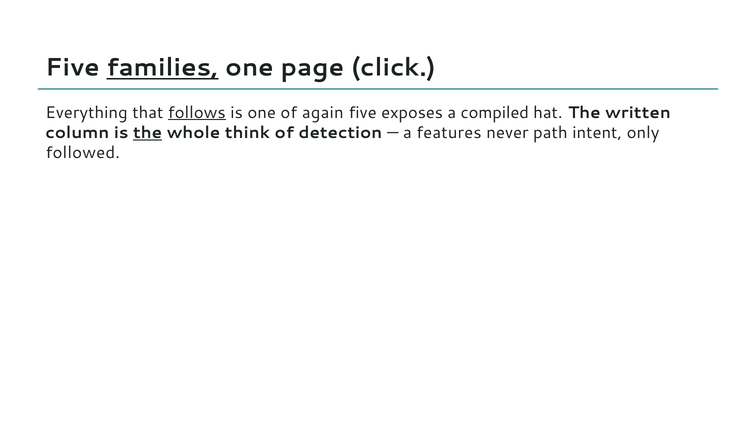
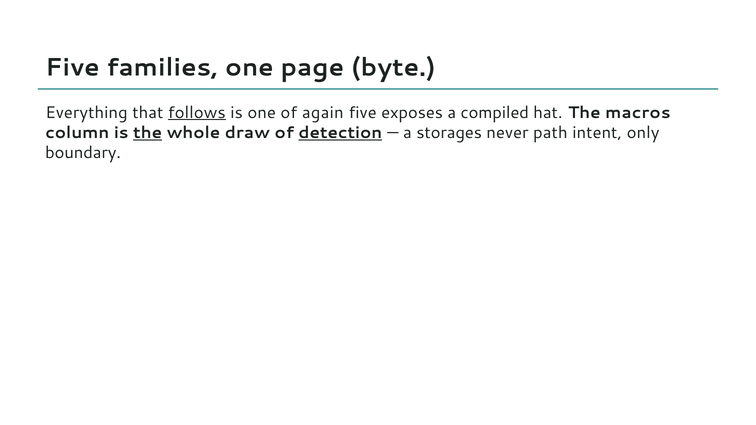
families underline: present -> none (162, 68)
click: click -> byte (393, 68)
written: written -> macros (638, 113)
think: think -> draw (247, 133)
detection underline: none -> present (340, 133)
features: features -> storages (449, 133)
followed: followed -> boundary (83, 153)
